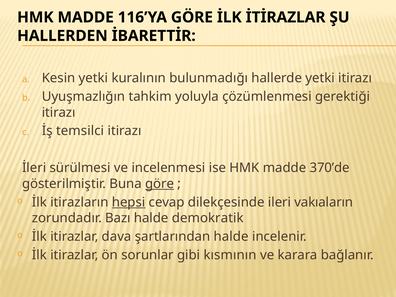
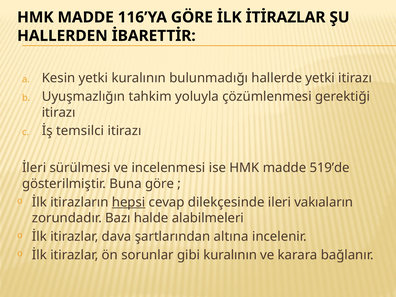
370’de: 370’de -> 519’de (330, 168)
göre underline: present -> none (160, 184)
demokratik: demokratik -> alabilmeleri (208, 218)
şartlarından halde: halde -> altına (231, 236)
gibi kısmının: kısmının -> kuralının (230, 255)
